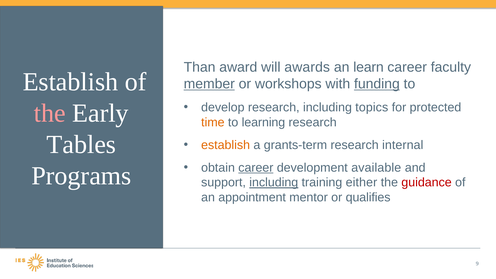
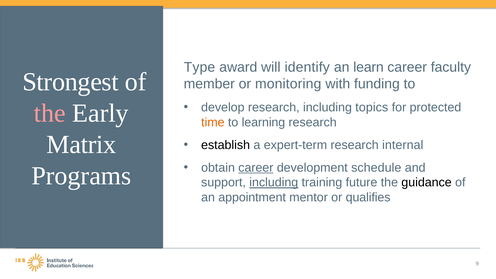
Than: Than -> Type (200, 67)
awards: awards -> identify (307, 67)
Establish: Establish -> Strongest (71, 82)
member underline: present -> none (209, 84)
workshops: workshops -> monitoring (288, 84)
funding underline: present -> none (377, 84)
Tables: Tables -> Matrix (81, 144)
establish colour: orange -> black (226, 145)
grants-term: grants-term -> expert-term (295, 145)
available: available -> schedule (376, 168)
either: either -> future (362, 182)
guidance colour: red -> black (427, 182)
